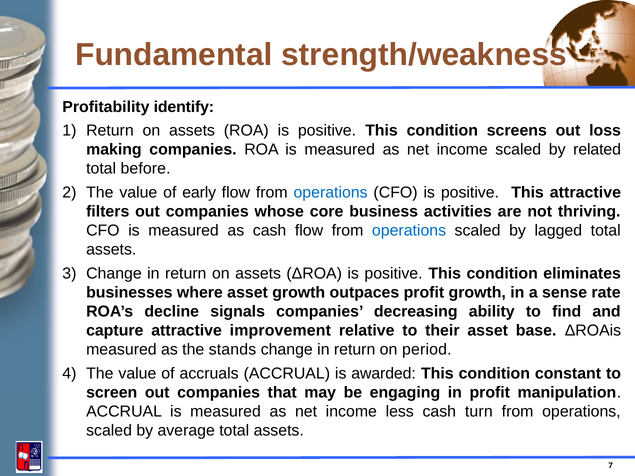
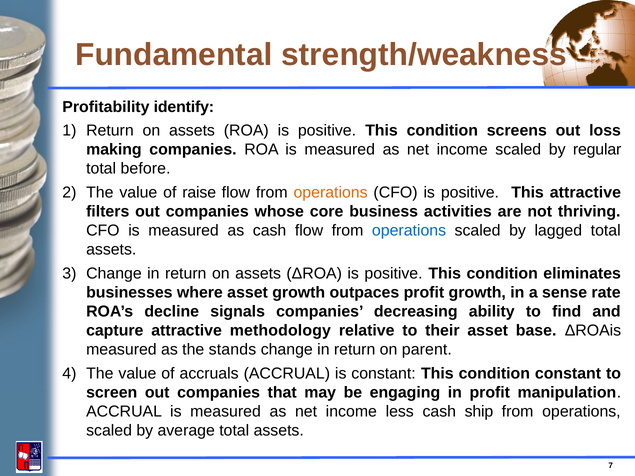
related: related -> regular (597, 150)
early: early -> raise (199, 193)
operations colour: blue -> orange (331, 193)
improvement: improvement -> methodology (280, 331)
period: period -> parent (427, 350)
is awarded: awarded -> constant (384, 374)
turn: turn -> ship (479, 412)
